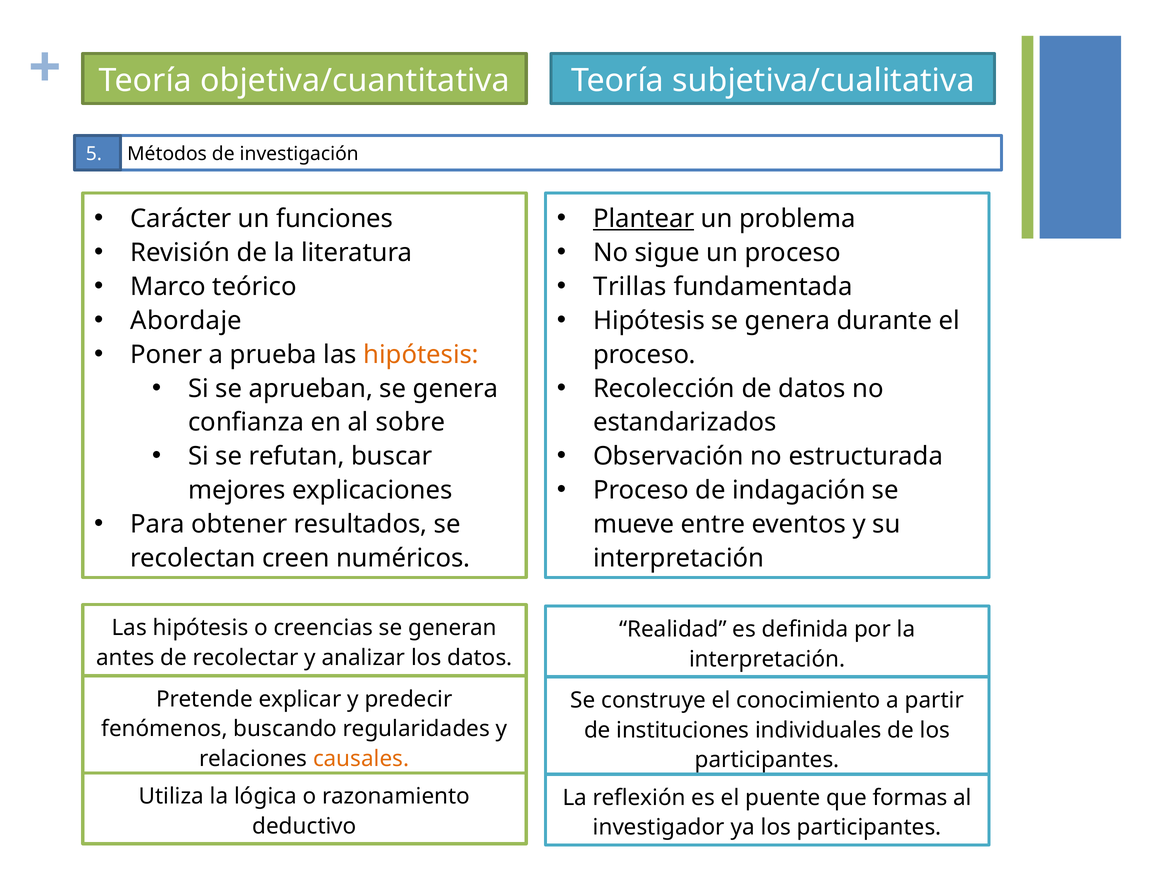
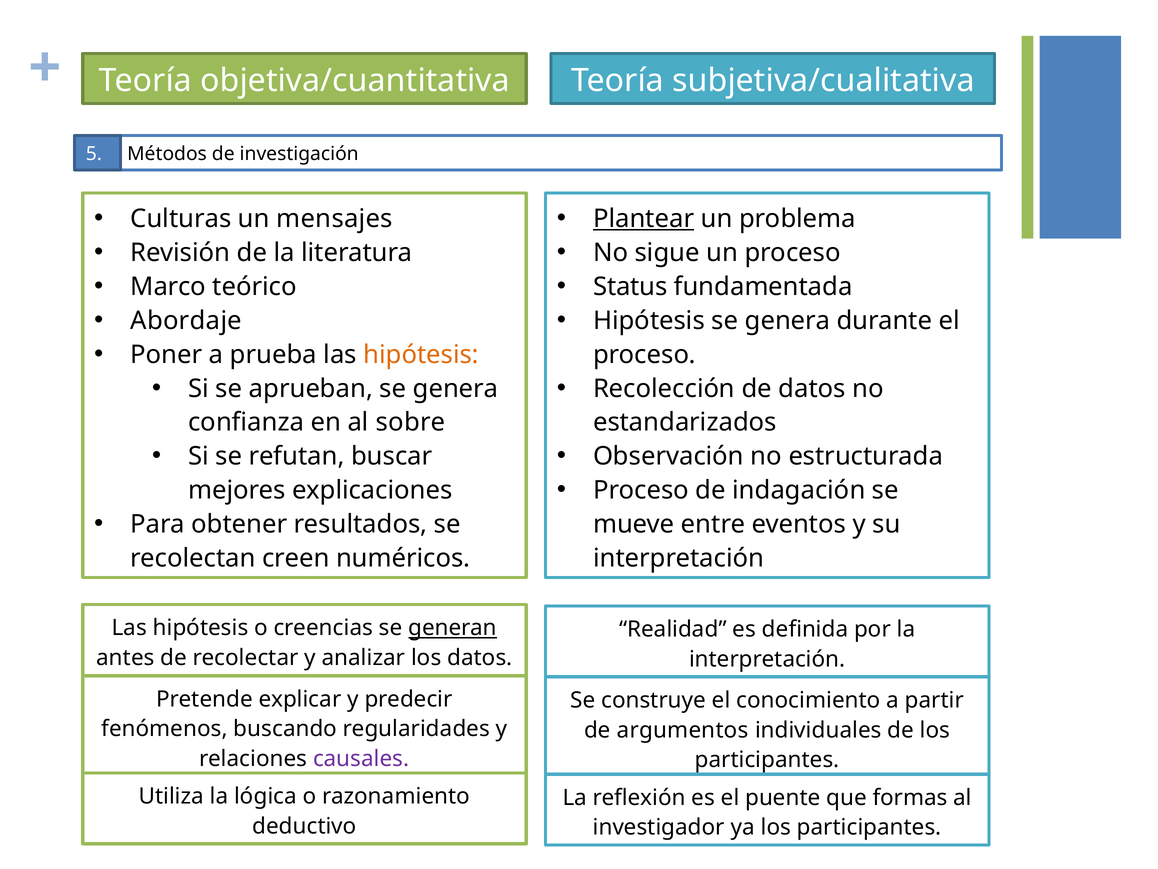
Carácter: Carácter -> Culturas (181, 219)
funciones: funciones -> mensajes (335, 219)
Trillas: Trillas -> Status (630, 287)
generan underline: none -> present (453, 628)
instituciones: instituciones -> argumentos (683, 730)
causales colour: orange -> purple (361, 758)
